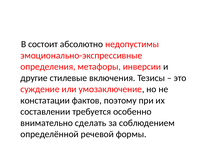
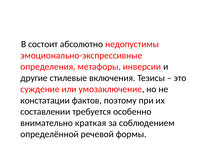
сделать: сделать -> краткая (91, 123)
